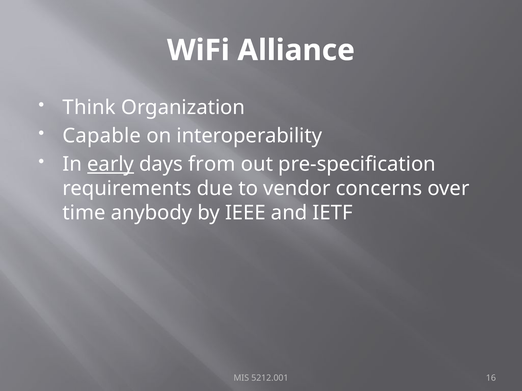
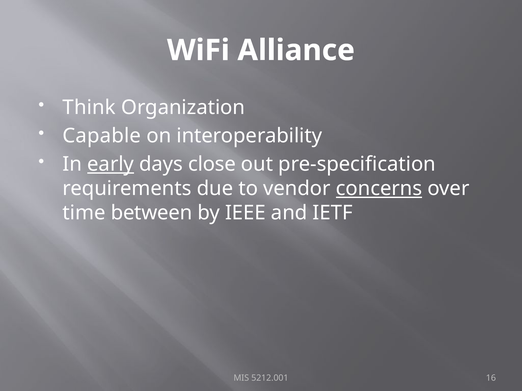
from: from -> close (212, 164)
concerns underline: none -> present (379, 189)
anybody: anybody -> between (152, 213)
